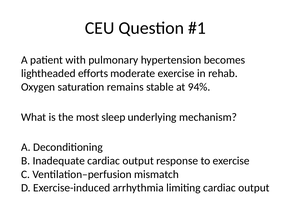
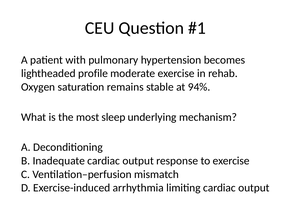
efforts: efforts -> profile (93, 74)
